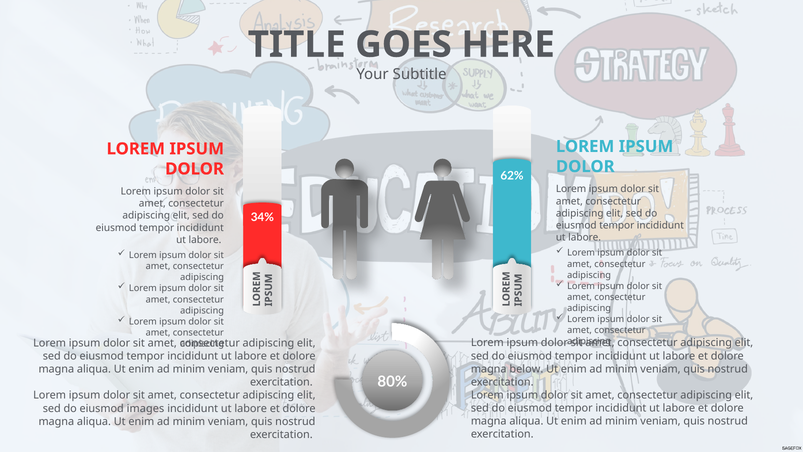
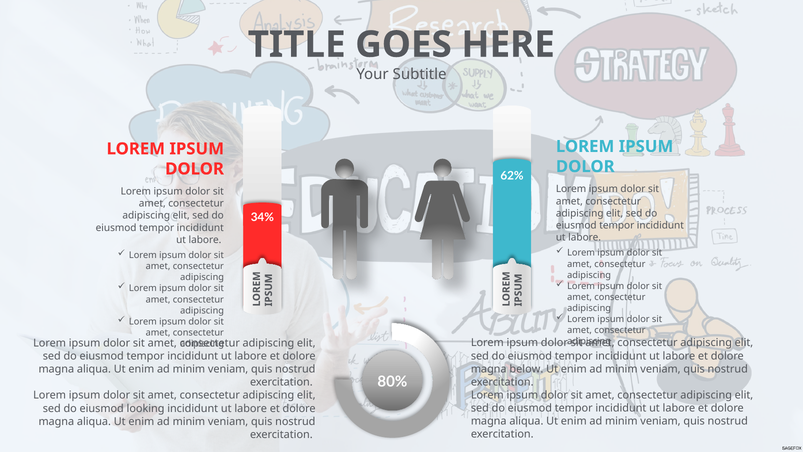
images: images -> looking (146, 408)
